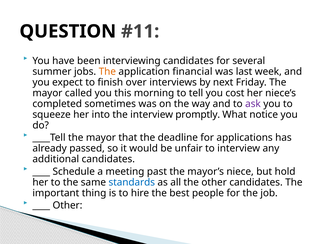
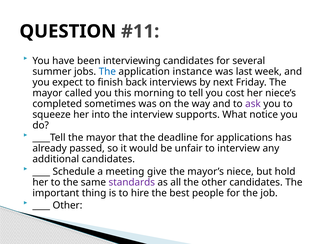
The colour: orange -> blue (107, 72)
financial: financial -> instance (192, 72)
over: over -> back (136, 82)
promptly: promptly -> supports (198, 115)
past: past -> give (157, 171)
standards colour: blue -> purple (132, 182)
